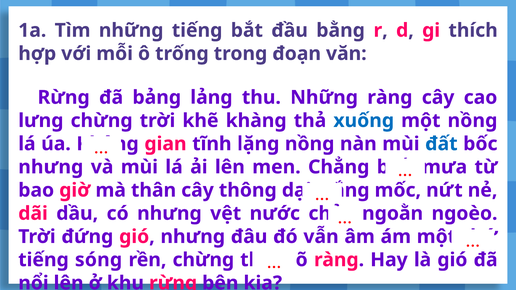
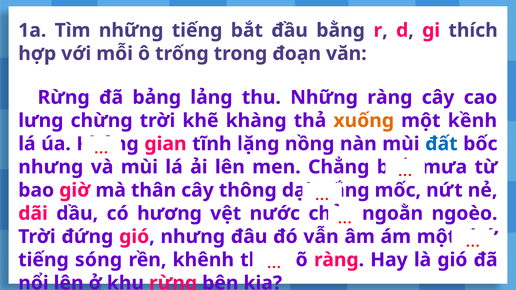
xuống colour: blue -> orange (364, 121)
một nồng: nồng -> kềnh (472, 121)
có nhưng: nhưng -> hương (169, 214)
rền chừng: chừng -> khênh (203, 260)
